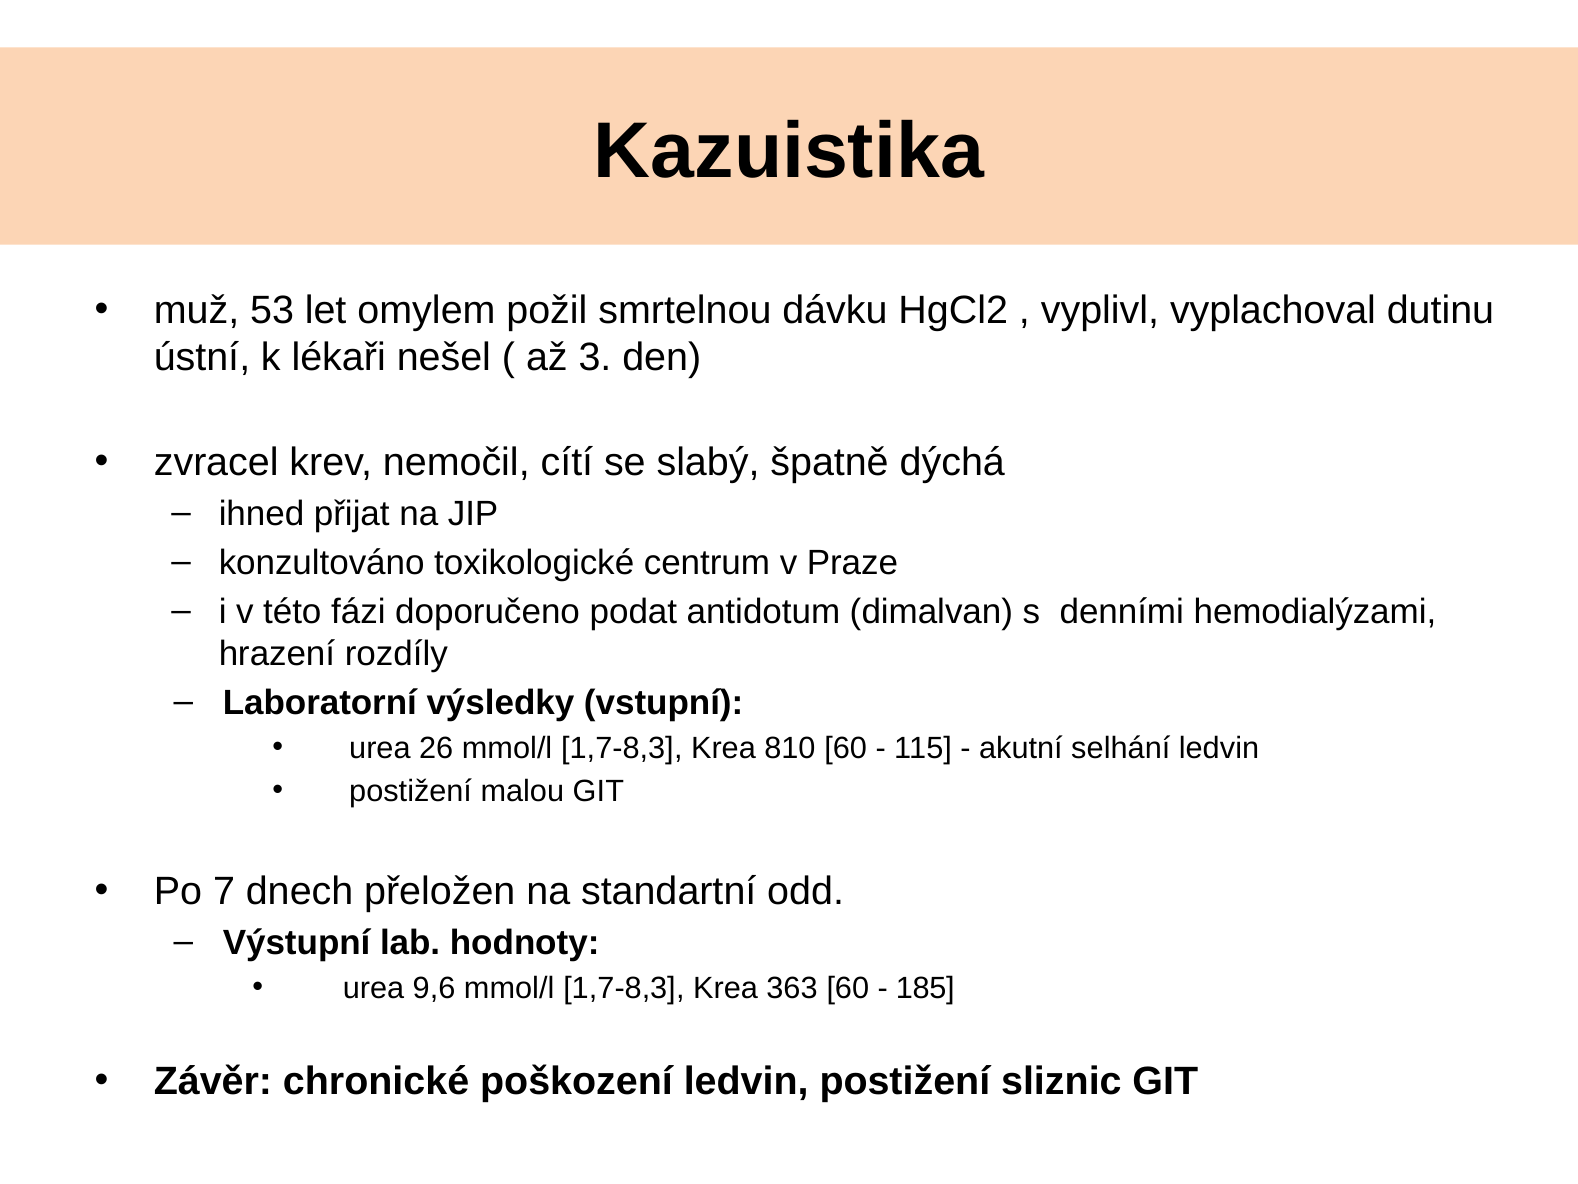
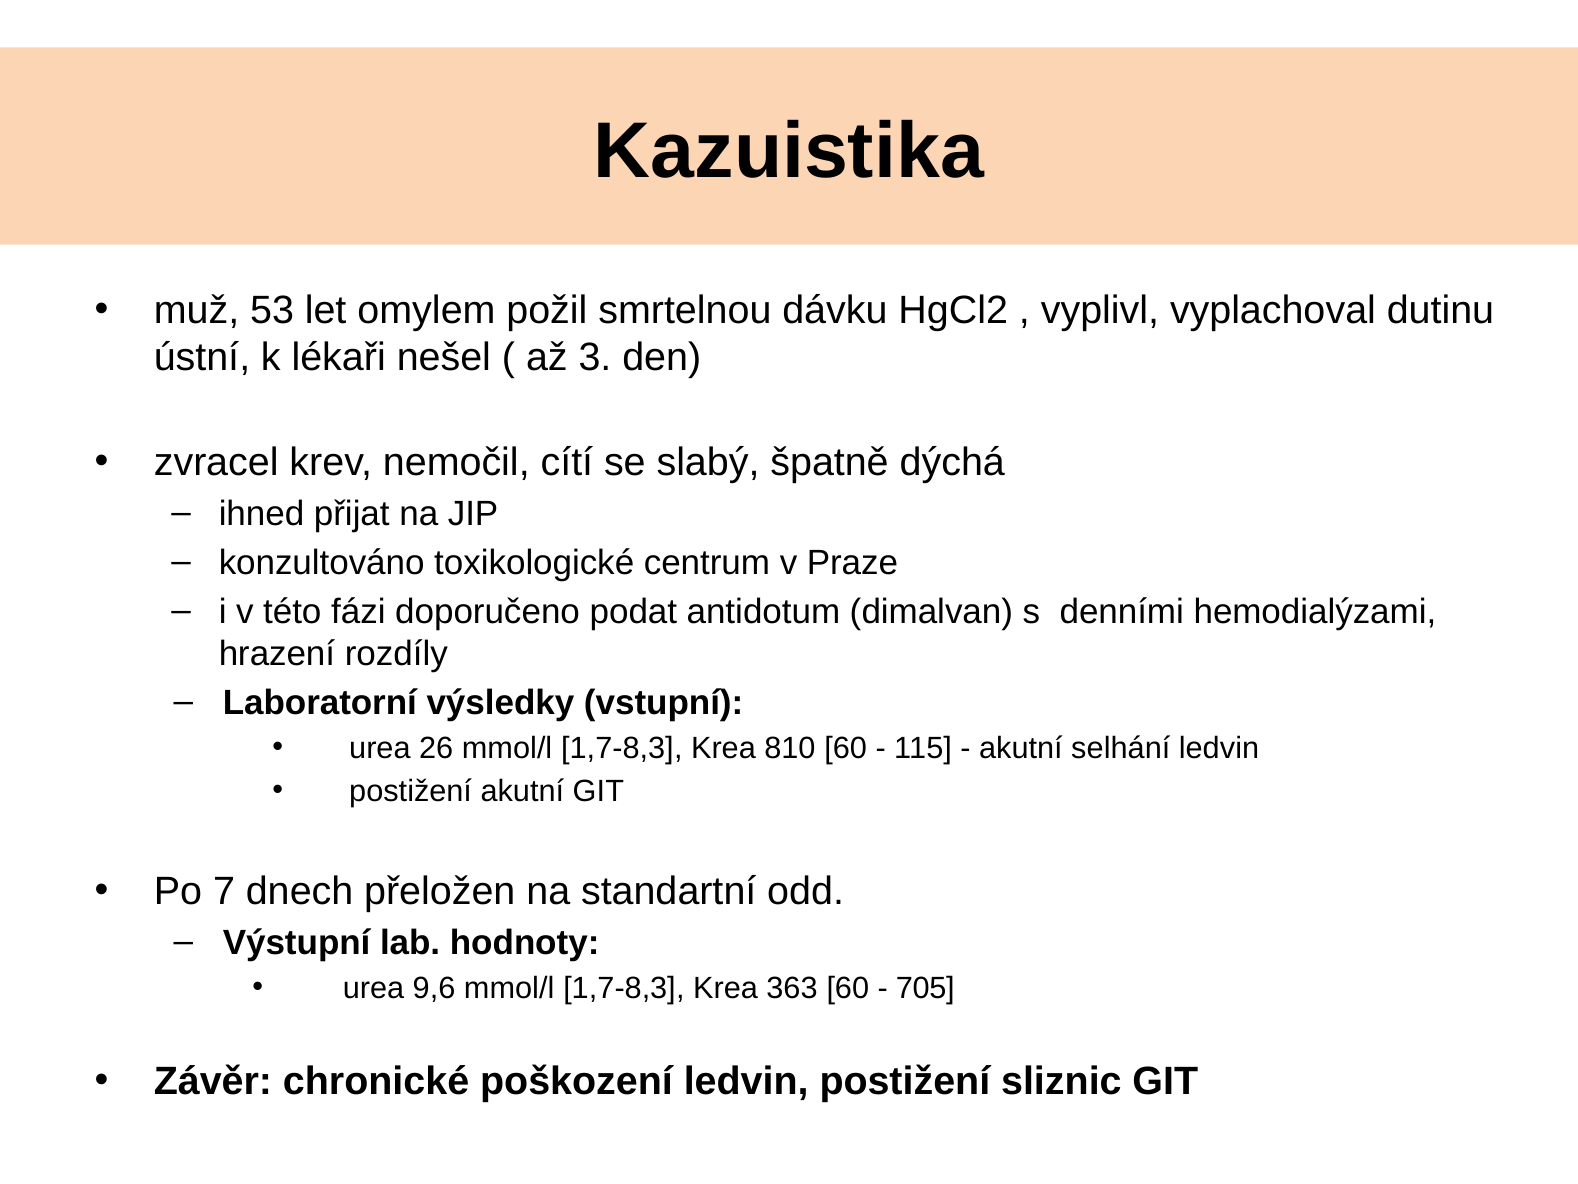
postižení malou: malou -> akutní (522, 791)
185: 185 -> 705 (925, 987)
